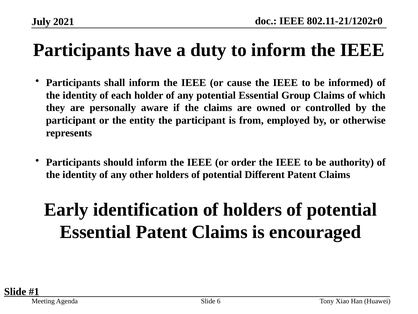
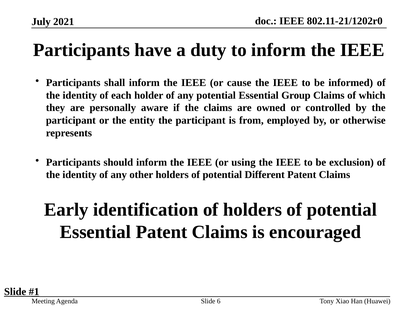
order: order -> using (243, 162)
authority: authority -> exclusion (351, 162)
